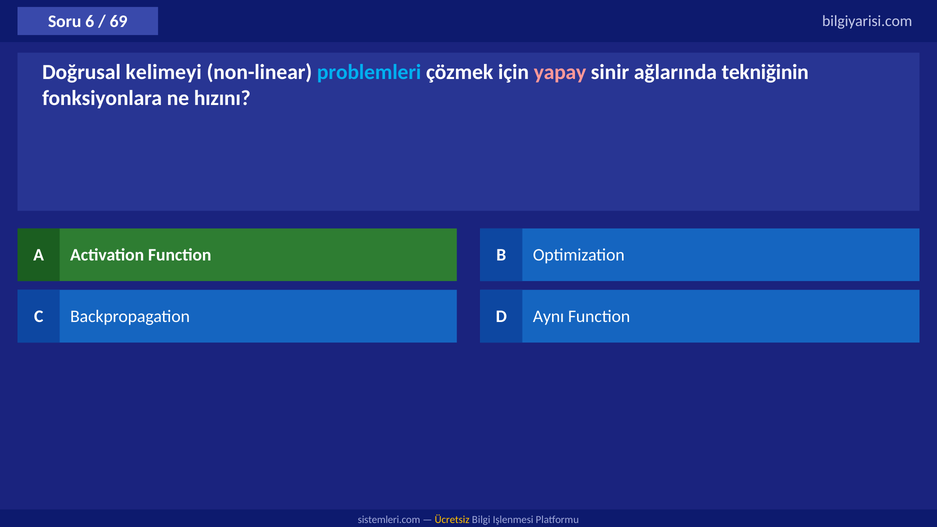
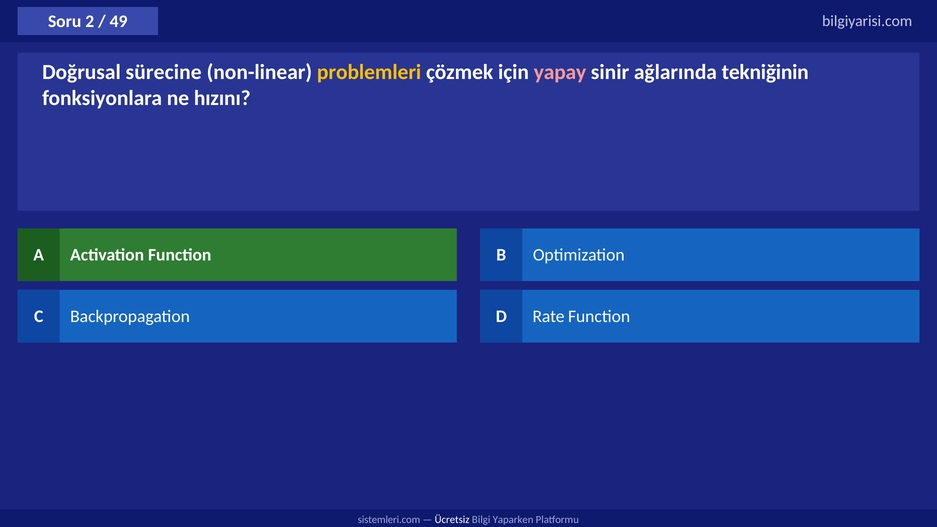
6: 6 -> 2 (90, 21)
69: 69 -> 49 (119, 21)
kelimeyi: kelimeyi -> sürecine (164, 72)
problemleri colour: light blue -> yellow (369, 72)
Aynı: Aynı -> Rate (549, 316)
Ücretsiz colour: yellow -> white (452, 520)
Işlenmesi: Işlenmesi -> Yaparken (513, 520)
